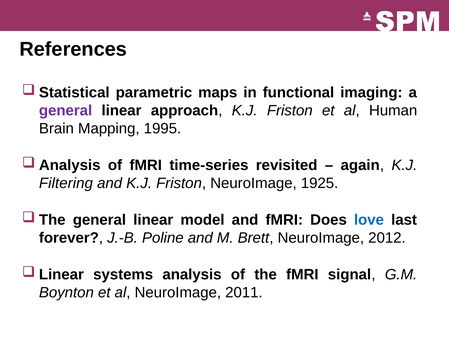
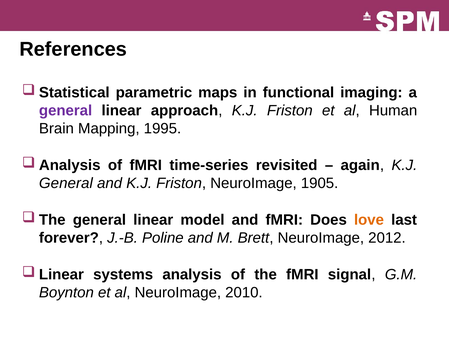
Filtering: Filtering -> General (66, 183)
1925: 1925 -> 1905 (320, 183)
love colour: blue -> orange (369, 220)
2011: 2011 -> 2010 (244, 292)
